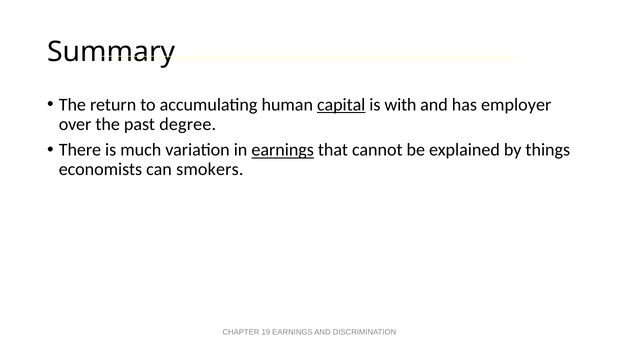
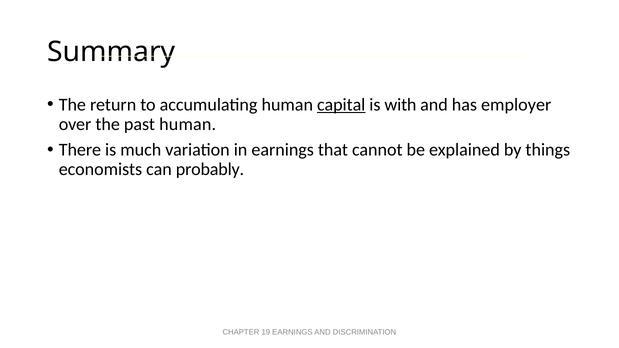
past degree: degree -> human (188, 124)
earnings underline: present -> none (283, 150)
smokers: smokers -> probably (210, 170)
